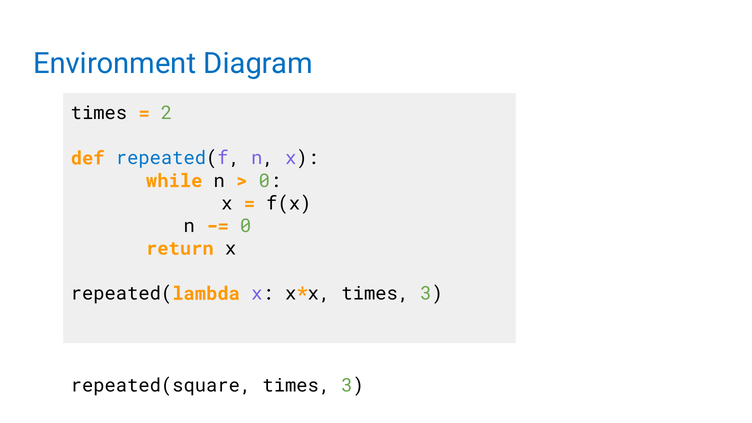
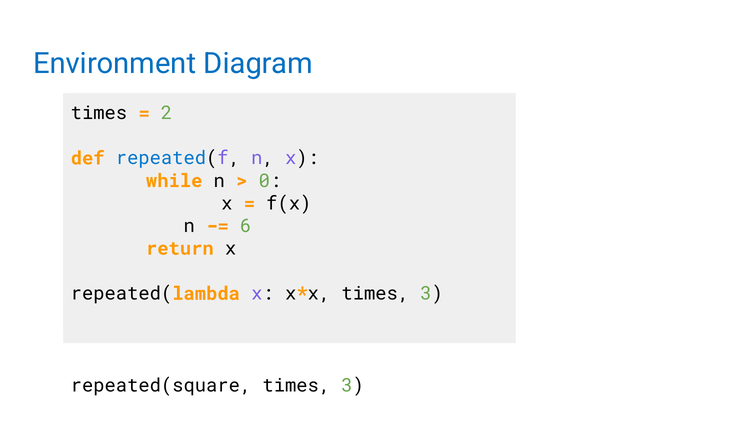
0: 0 -> 6 (246, 226)
